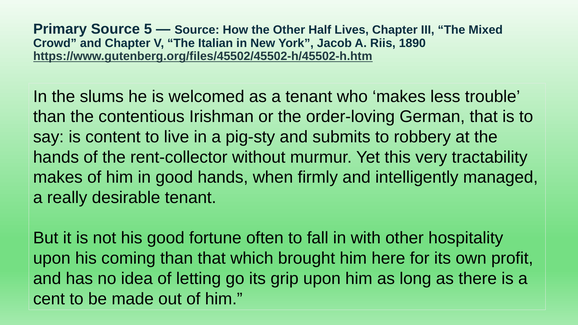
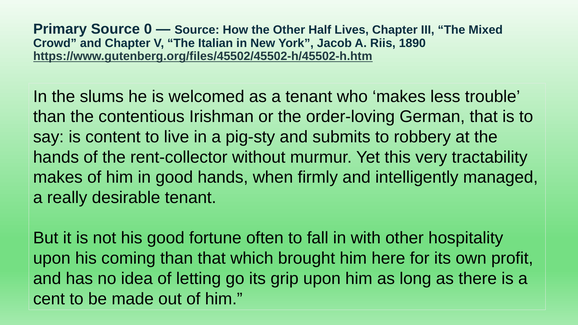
5: 5 -> 0 (148, 29)
